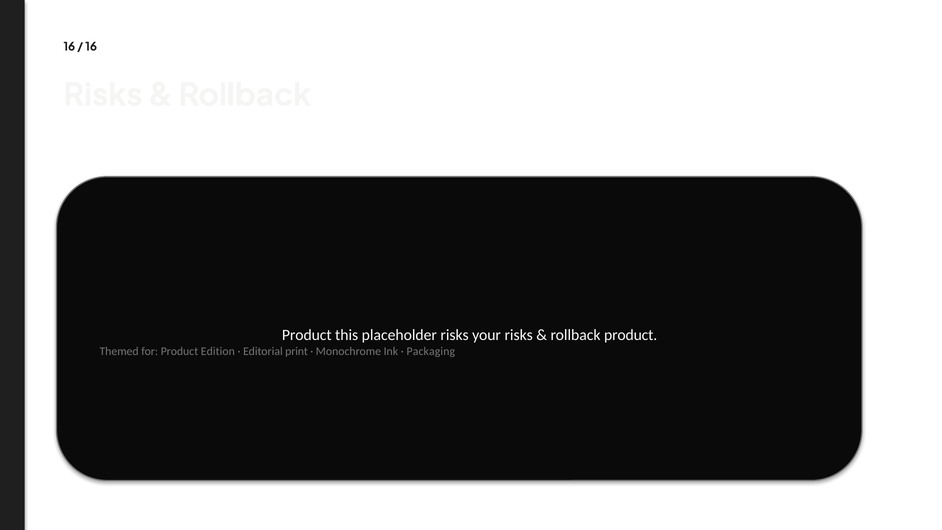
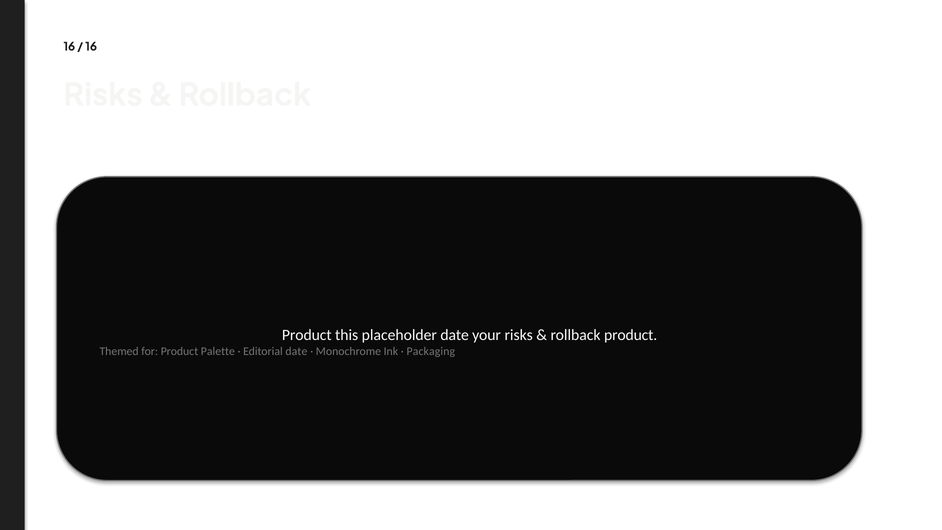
placeholder risks: risks -> date (455, 335)
Edition: Edition -> Palette (218, 351)
Editorial print: print -> date (296, 351)
